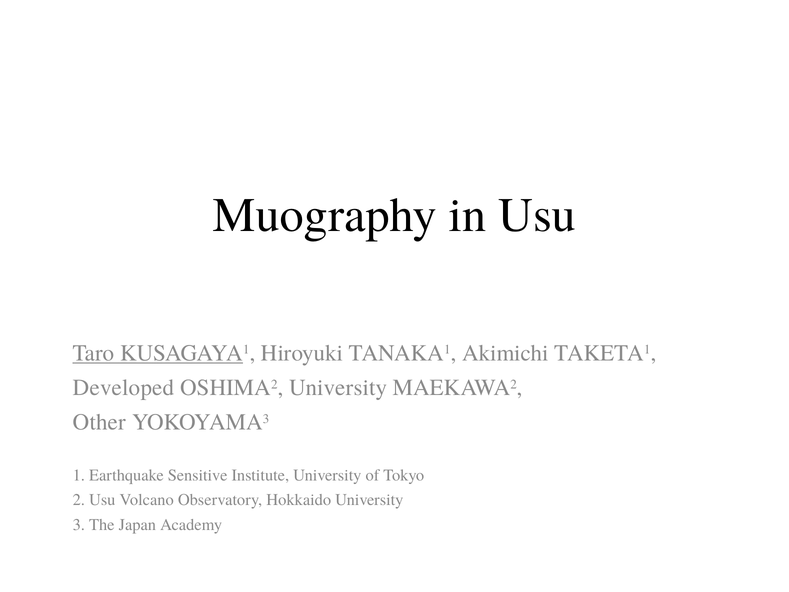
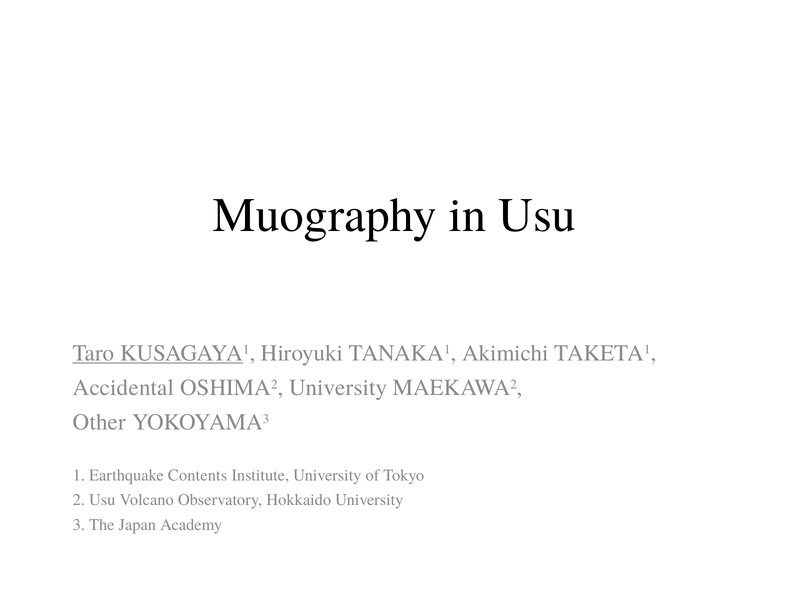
Developed: Developed -> Accidental (123, 387)
Sensitive: Sensitive -> Contents (198, 475)
